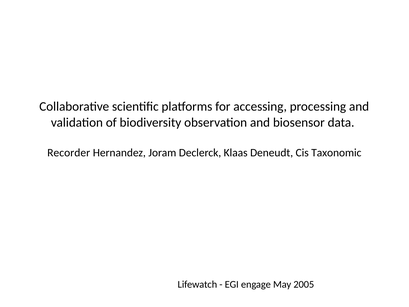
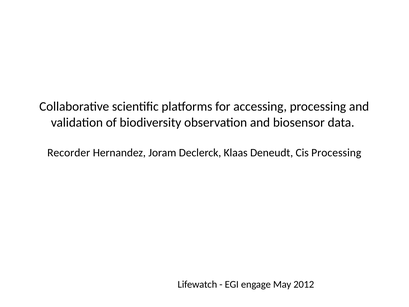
Cis Taxonomic: Taxonomic -> Processing (336, 152)
2005: 2005 -> 2012 (304, 284)
